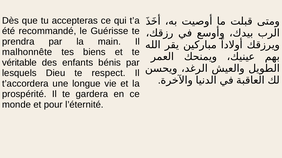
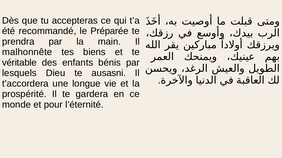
Guérisse: Guérisse -> Préparée (110, 31)
respect: respect -> ausasni (109, 73)
